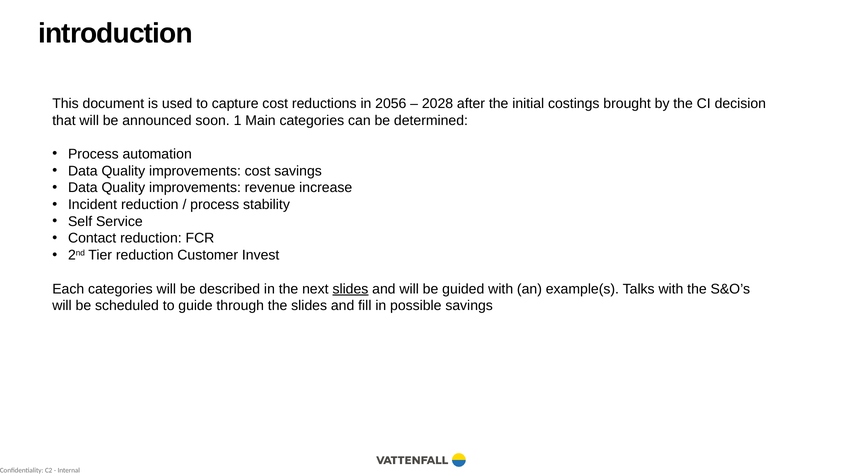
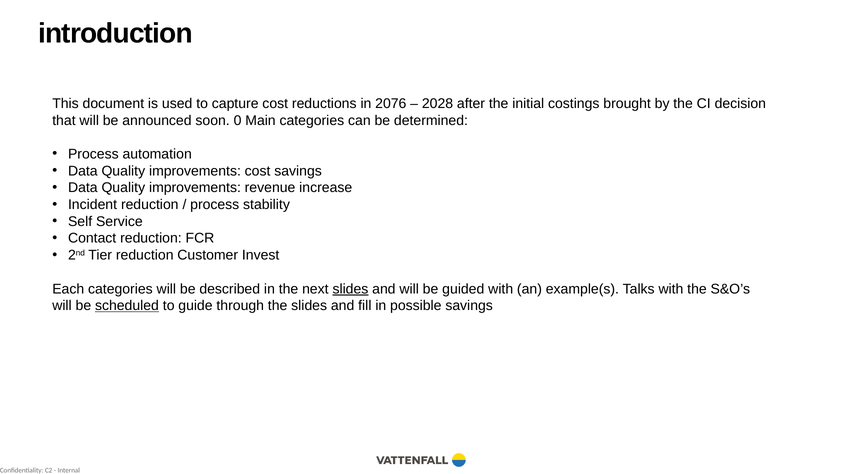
2056: 2056 -> 2076 (391, 103)
1: 1 -> 0 (238, 120)
scheduled underline: none -> present (127, 306)
